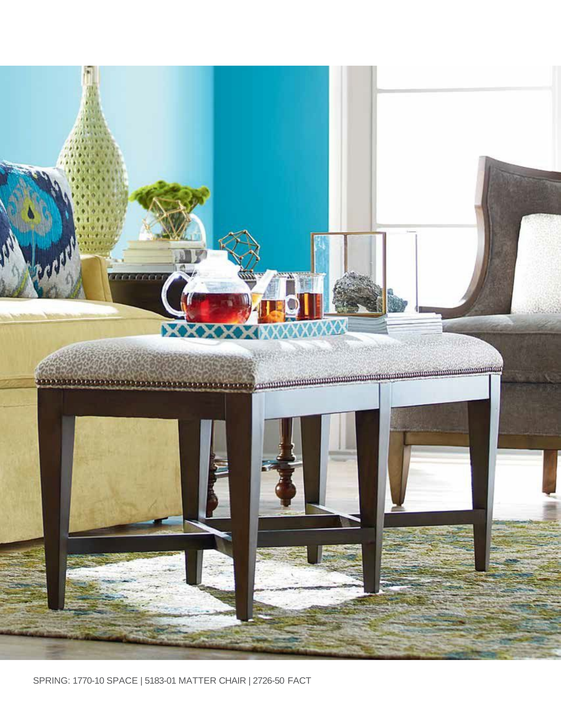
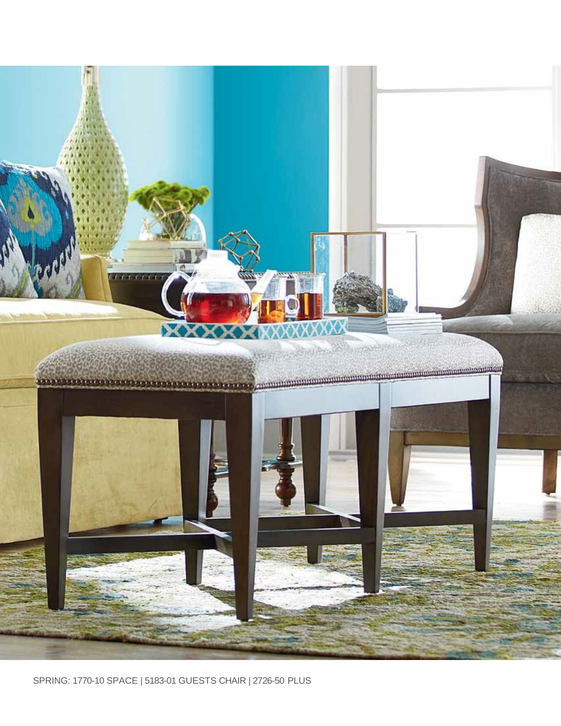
MATTER: MATTER -> GUESTS (198, 681)
FACT: FACT -> PLUS (299, 681)
